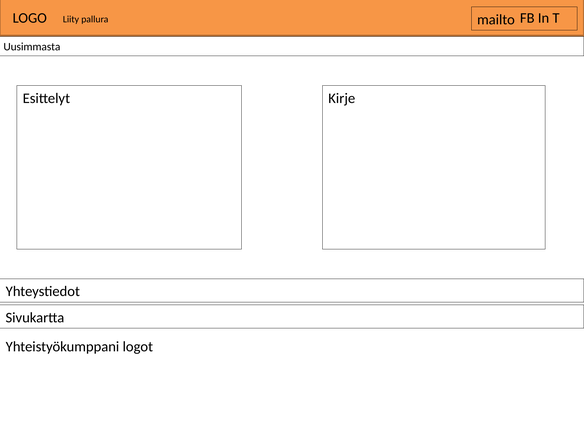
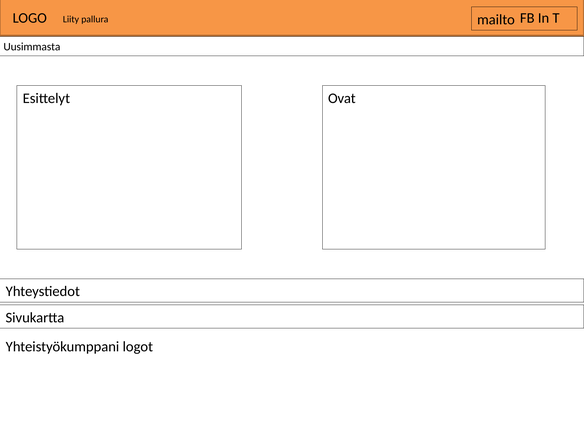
Kirje: Kirje -> Ovat (342, 98)
